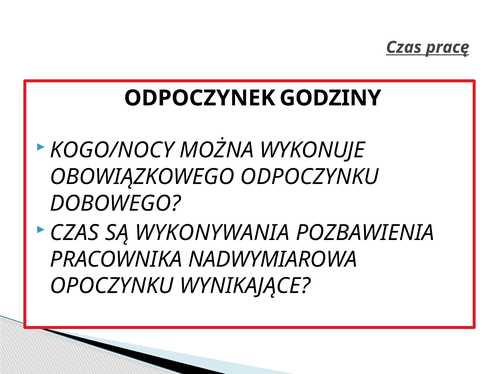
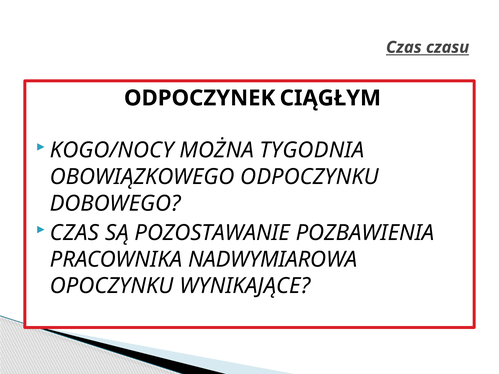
pracę: pracę -> czasu (448, 47)
GODZINY: GODZINY -> CIĄGŁYM (330, 98)
WYKONUJE: WYKONUJE -> TYGODNIA (312, 150)
WYKONYWANIA: WYKONYWANIA -> POZOSTAWANIE (212, 233)
